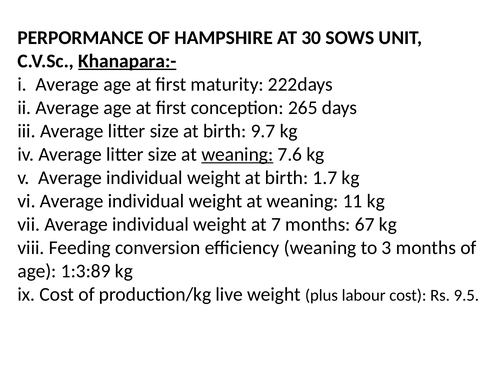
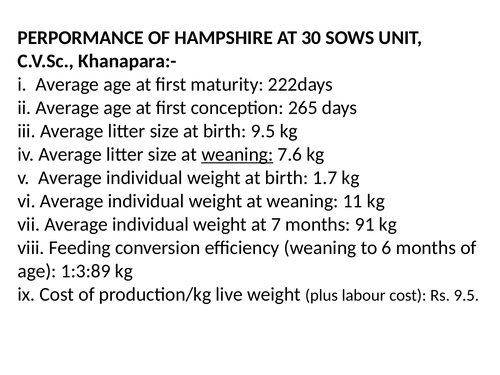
Khanapara:- underline: present -> none (127, 61)
birth 9.7: 9.7 -> 9.5 (263, 131)
67: 67 -> 91 (365, 224)
3: 3 -> 6 (387, 248)
